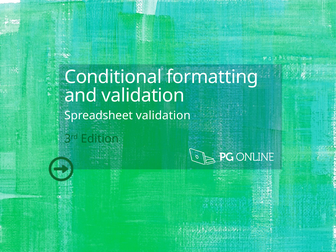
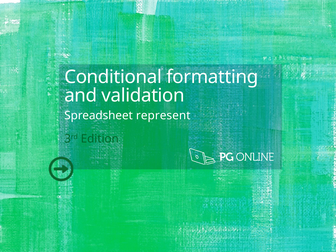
Spreadsheet validation: validation -> represent (163, 116)
